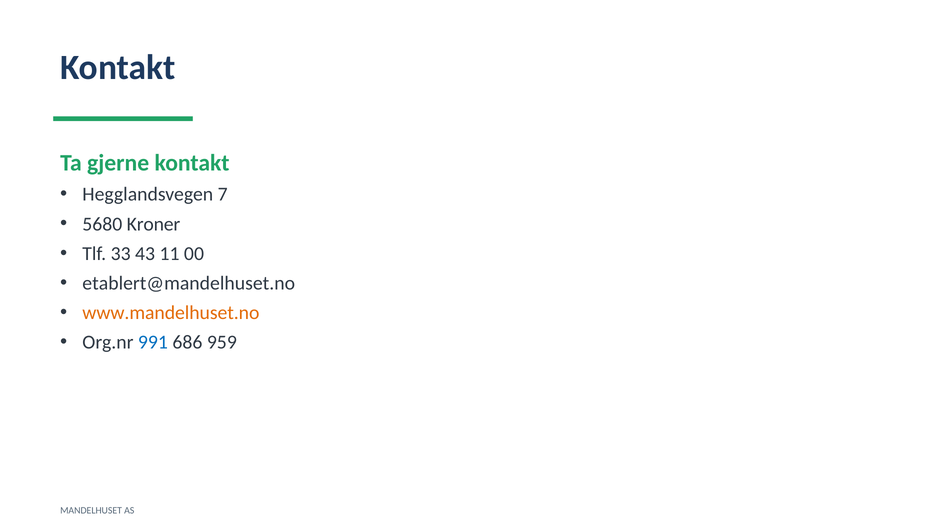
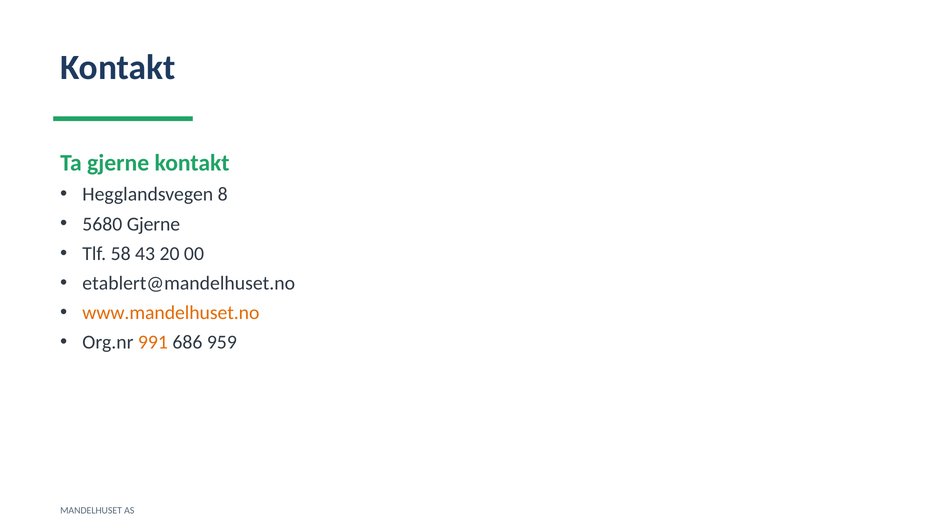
7: 7 -> 8 (223, 195)
5680 Kroner: Kroner -> Gjerne (153, 224)
33: 33 -> 58 (121, 254)
11: 11 -> 20 (170, 254)
991 colour: blue -> orange (153, 342)
